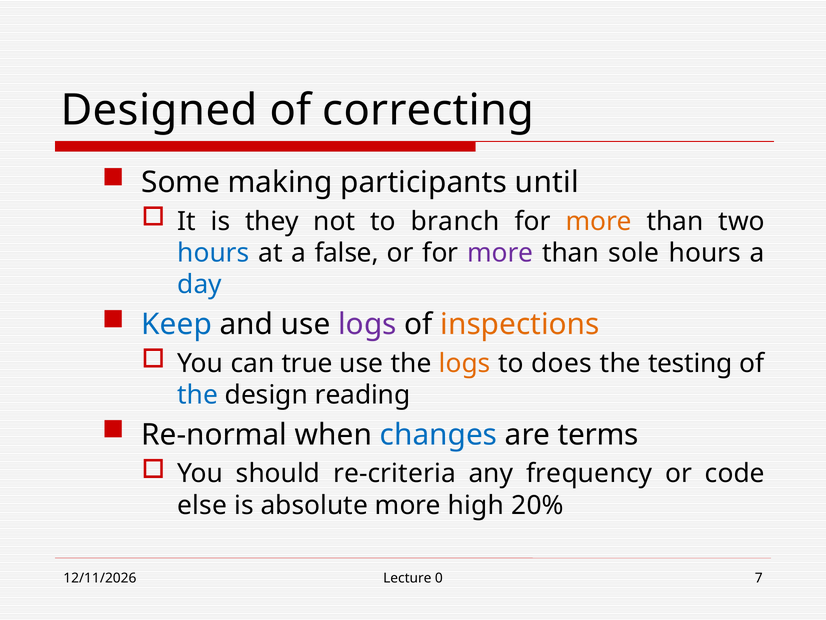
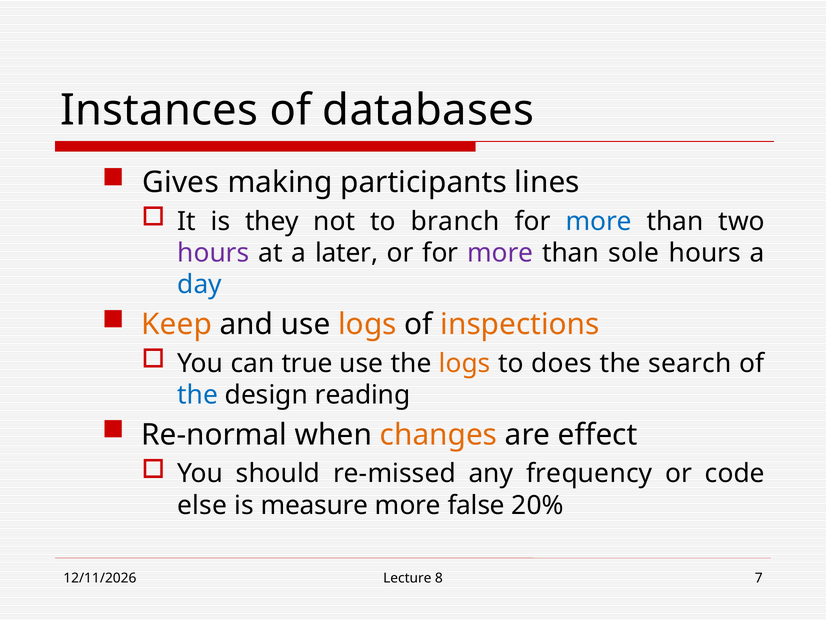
Designed: Designed -> Instances (159, 110)
correcting: correcting -> databases (428, 110)
Some: Some -> Gives (180, 182)
until: until -> lines (547, 182)
more colour: orange -> blue (599, 221)
hours colour: blue -> purple (213, 253)
false: false -> later (347, 253)
Keep colour: blue -> orange (177, 324)
logs colour: purple -> orange (367, 324)
testing: testing -> search (690, 363)
changes colour: blue -> orange (438, 435)
terms: terms -> effect (598, 435)
re-criteria: re-criteria -> re-missed (394, 473)
absolute: absolute -> measure (314, 505)
high: high -> false (476, 505)
0: 0 -> 8 (439, 577)
